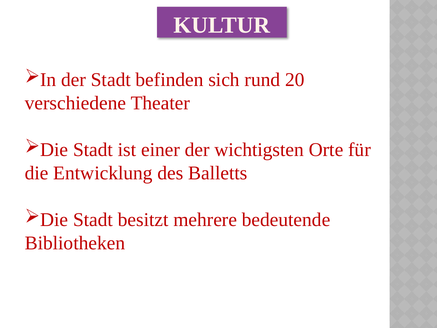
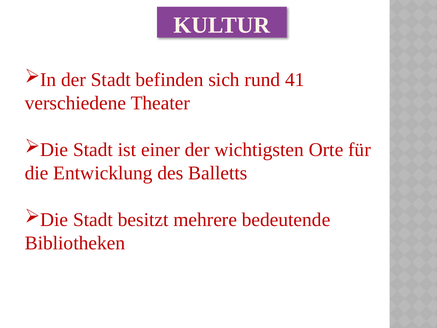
20: 20 -> 41 (295, 80)
